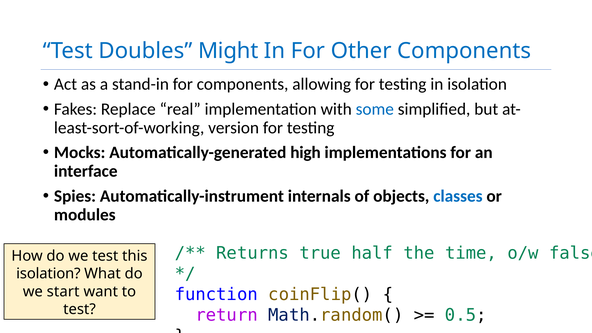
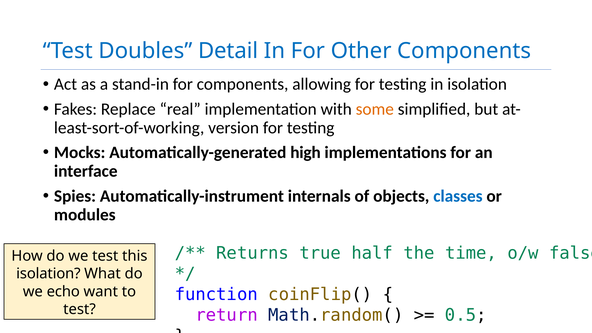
Might: Might -> Detail (228, 51)
some colour: blue -> orange (375, 109)
start: start -> echo (63, 291)
